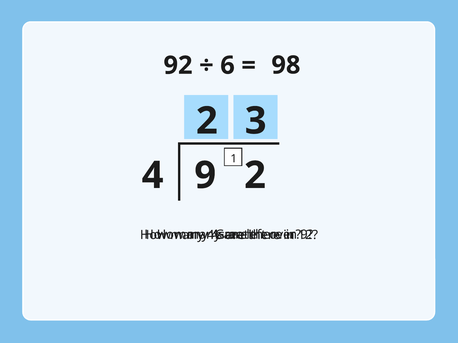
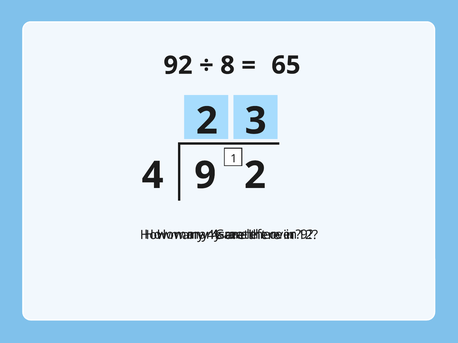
6: 6 -> 8 (228, 65)
98: 98 -> 65 (286, 65)
